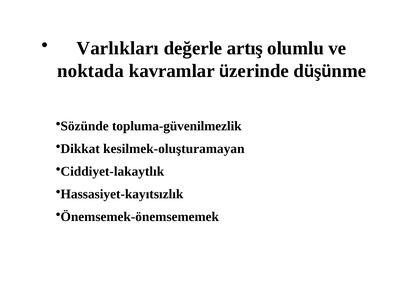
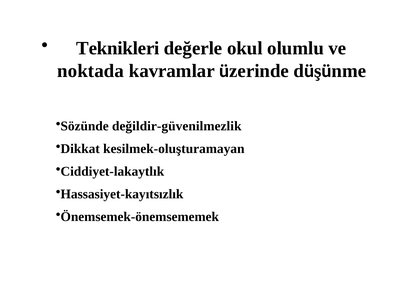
Varlıkları: Varlıkları -> Teknikleri (118, 48)
artış: artış -> okul (245, 48)
topluma-güvenilmezlik: topluma-güvenilmezlik -> değildir-güvenilmezlik (177, 126)
